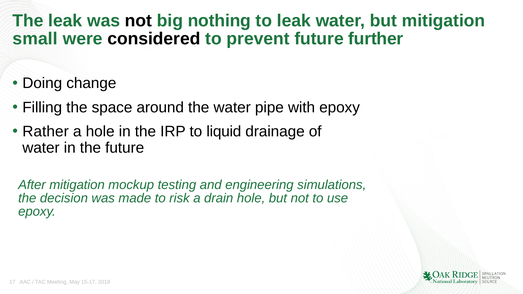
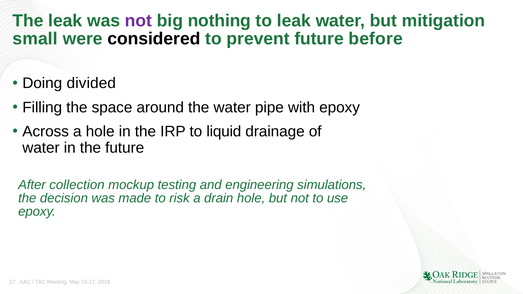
not colour: black -> purple (138, 21)
further: further -> before (376, 39)
change: change -> divided (91, 83)
Rather: Rather -> Across (46, 131)
After mitigation: mitigation -> collection (77, 185)
